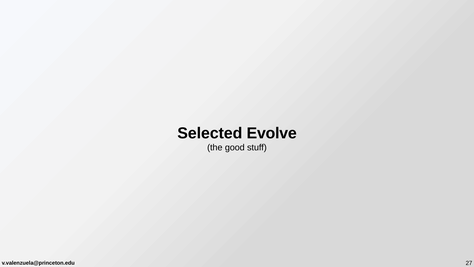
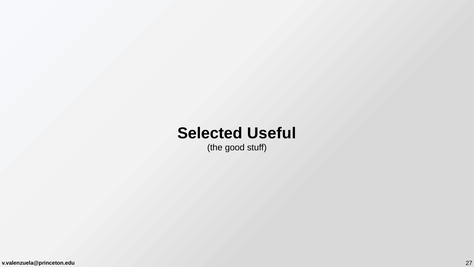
Evolve: Evolve -> Useful (272, 133)
